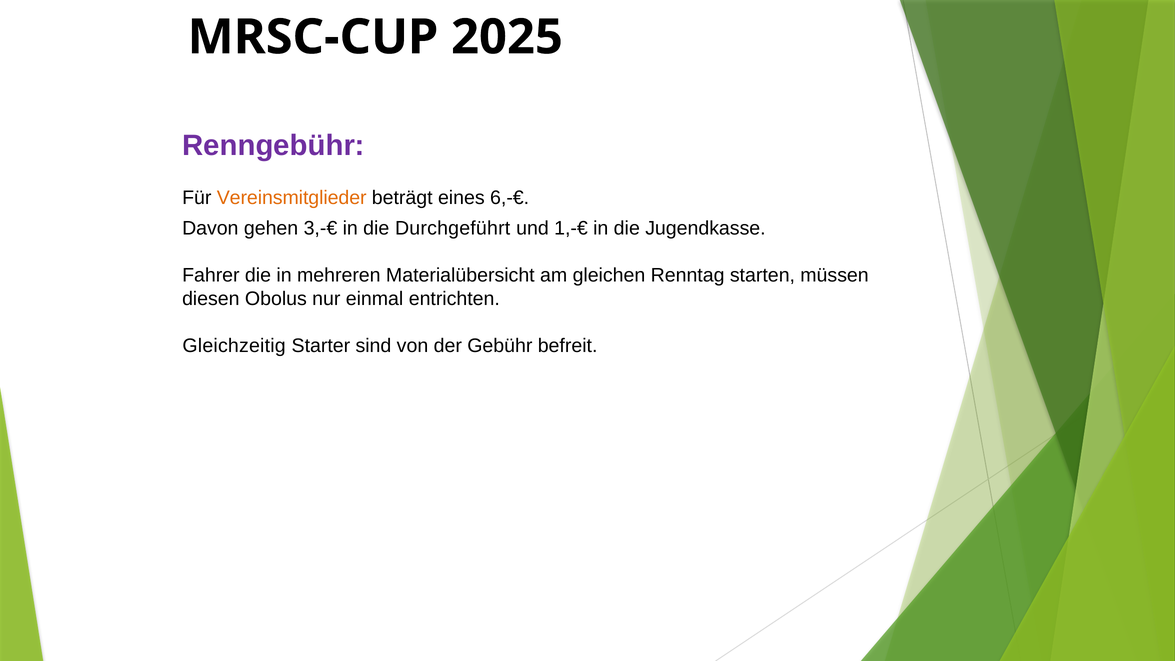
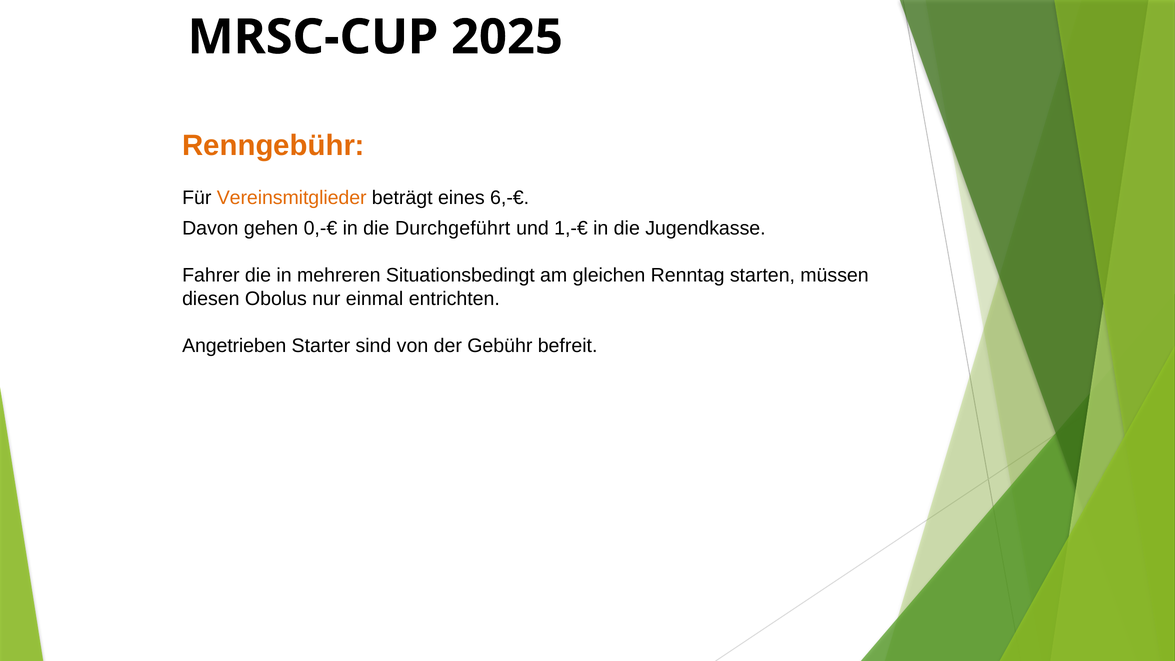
Renngebühr colour: purple -> orange (273, 145)
3,-€: 3,-€ -> 0,-€ (320, 228)
Materialübersicht: Materialübersicht -> Situationsbedingt (460, 275)
Gleichzeitig: Gleichzeitig -> Angetrieben (234, 346)
